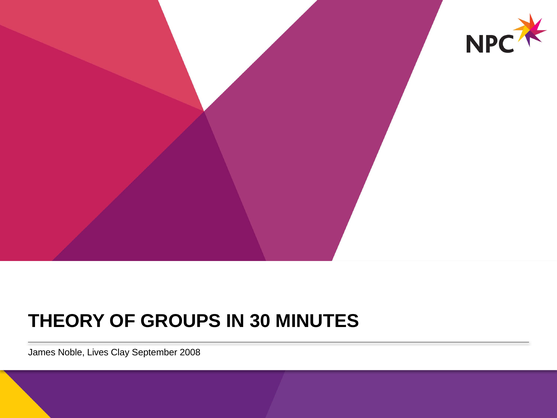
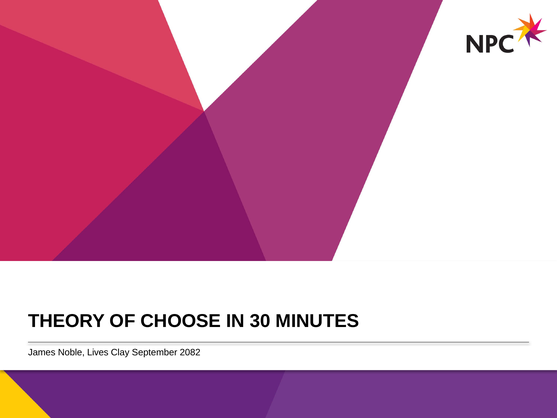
GROUPS: GROUPS -> CHOOSE (181, 321)
2008: 2008 -> 2082 (190, 352)
